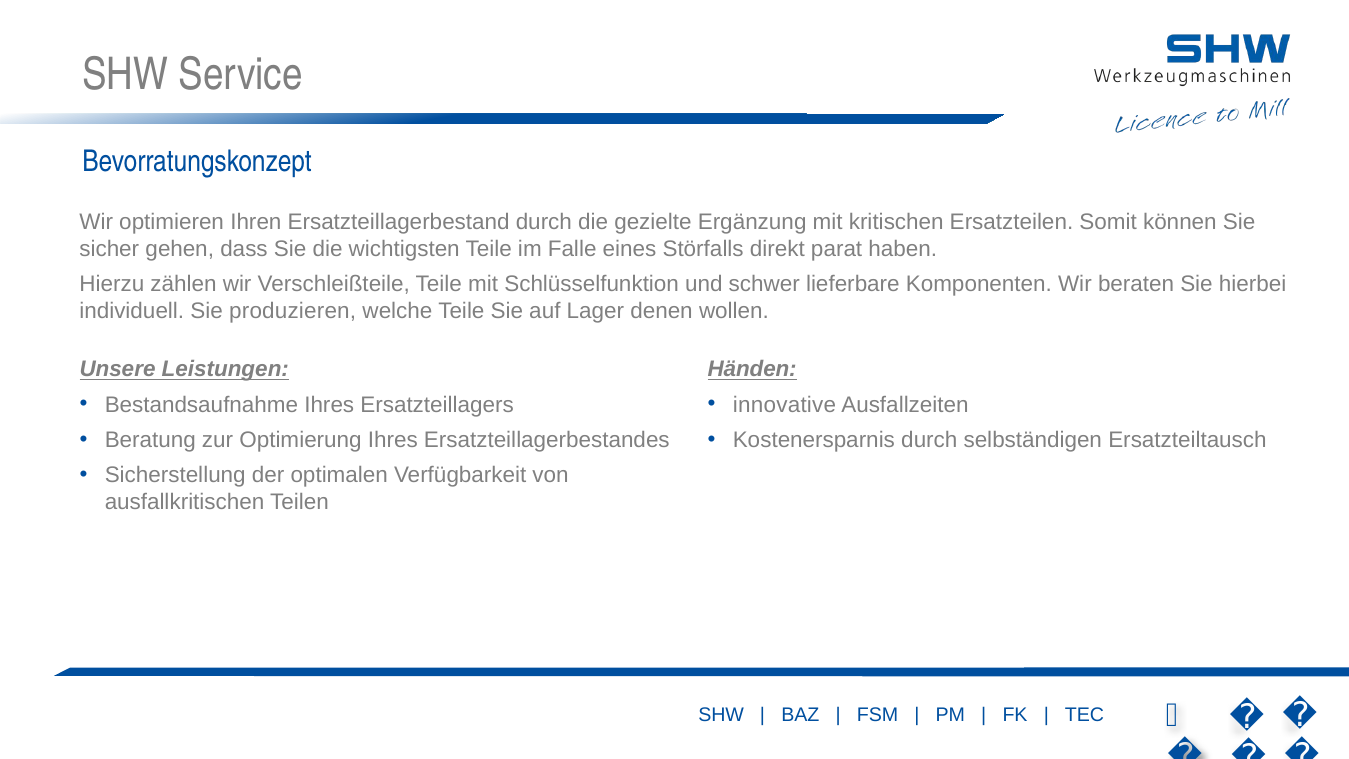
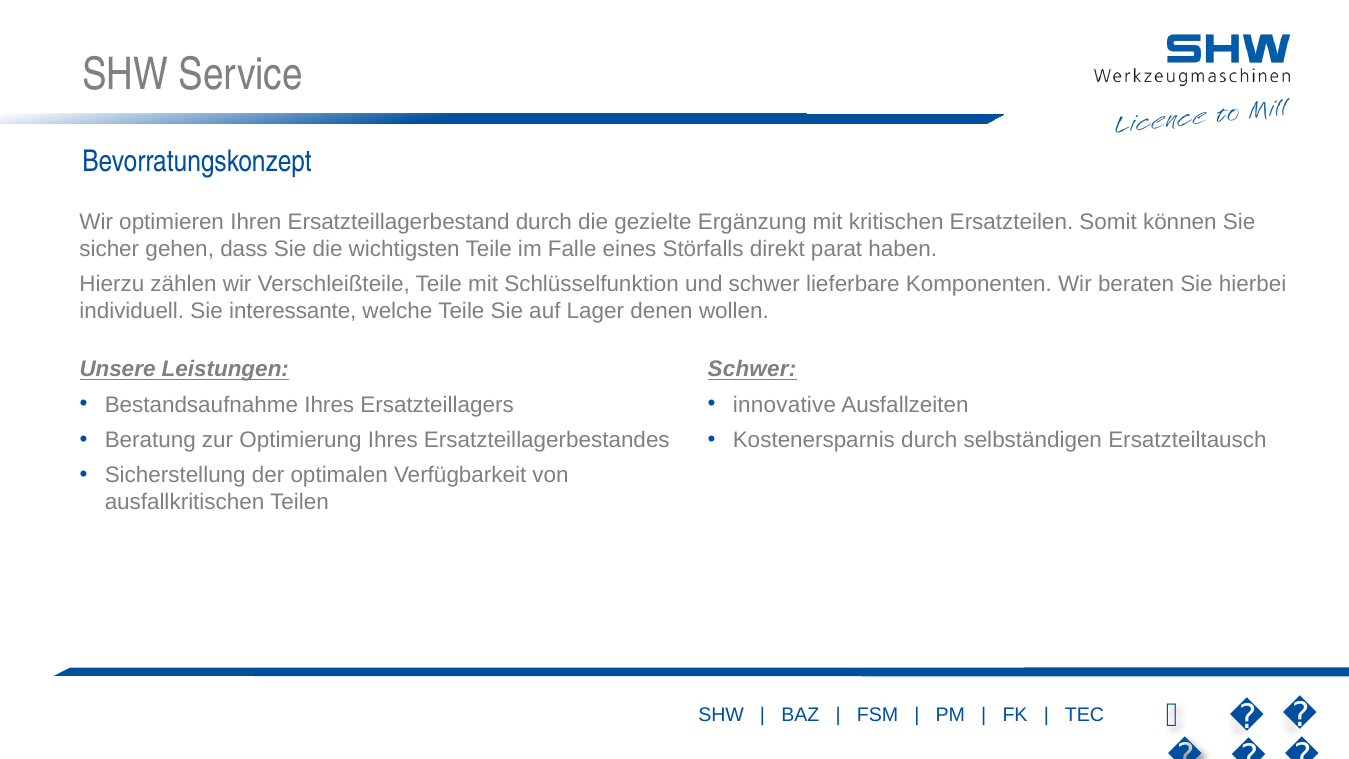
produzieren: produzieren -> interessante (293, 311)
Händen: Händen -> Schwer (752, 369)
